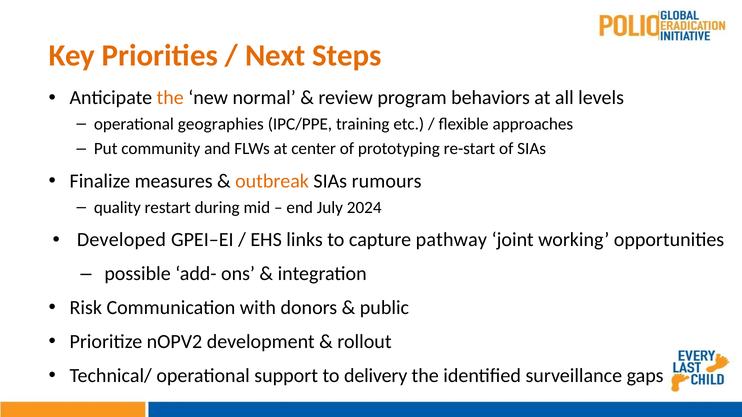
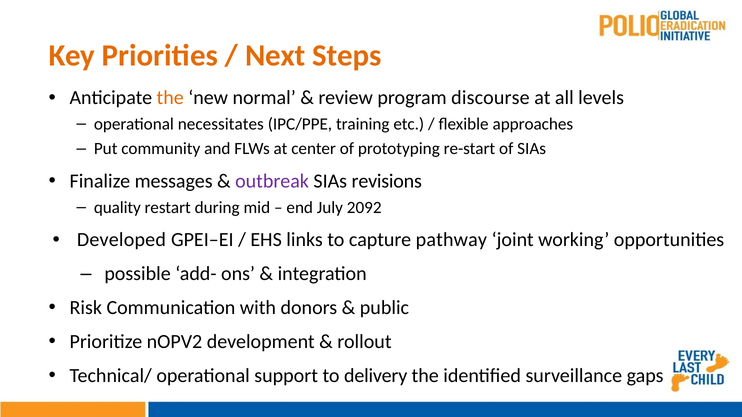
behaviors: behaviors -> discourse (490, 98)
geographies: geographies -> necessitates (221, 124)
measures: measures -> messages (174, 181)
outbreak colour: orange -> purple (272, 181)
rumours: rumours -> revisions (387, 181)
2024: 2024 -> 2092 (364, 208)
